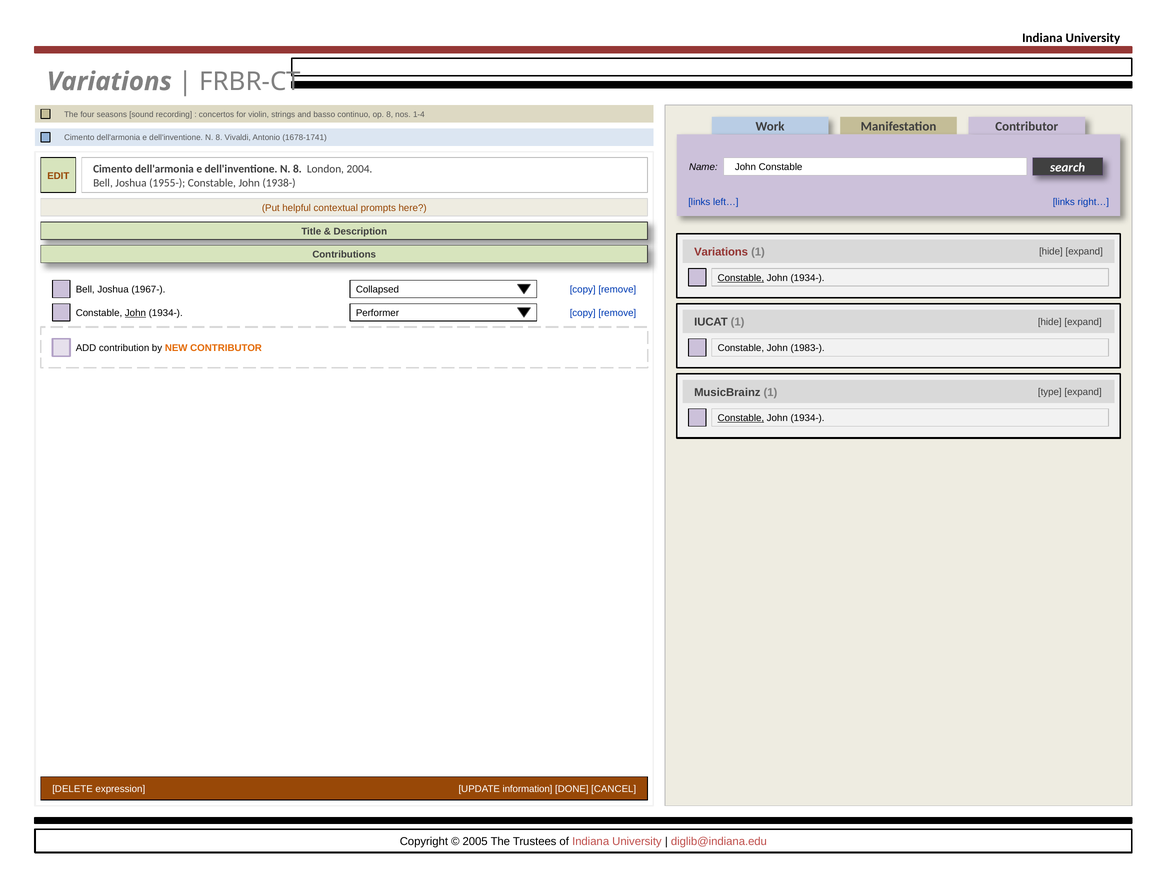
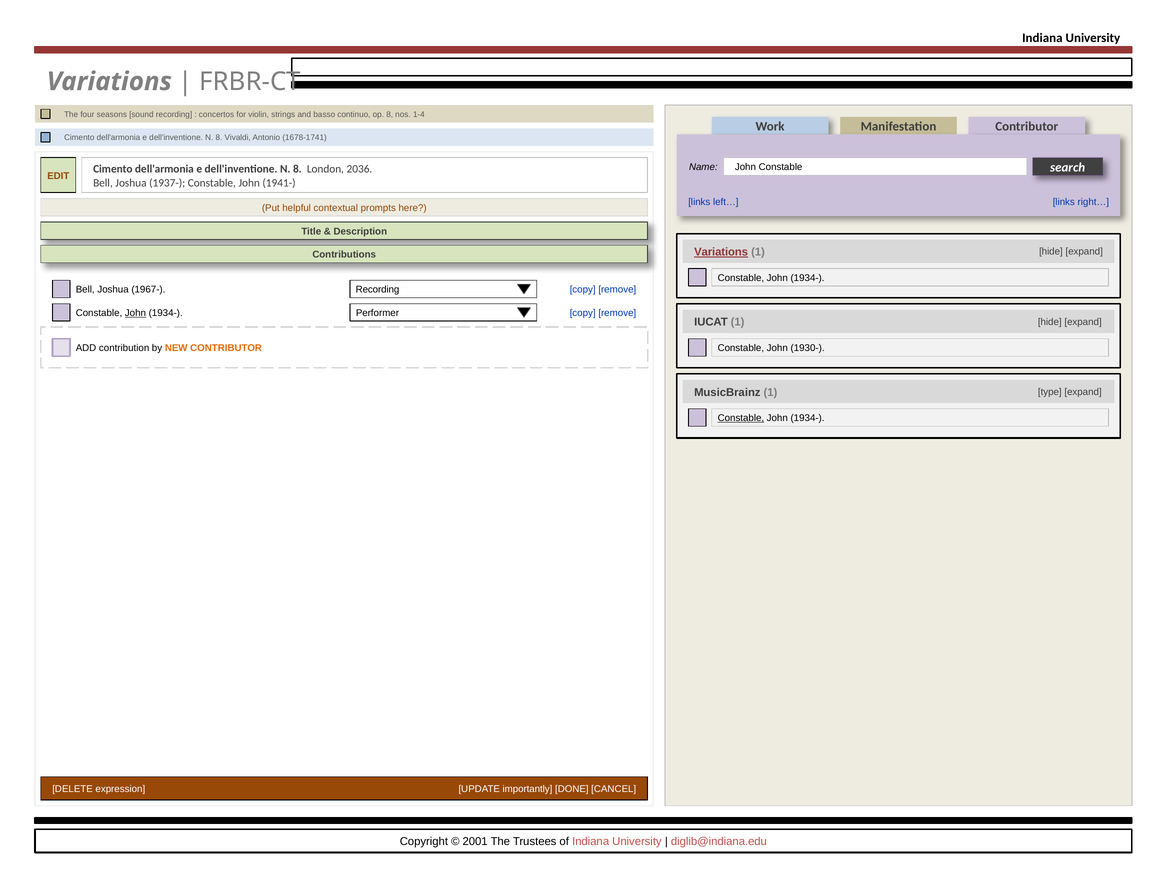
2004: 2004 -> 2036 (359, 169)
1955-: 1955- -> 1937- (167, 183)
1938-: 1938- -> 1941- (279, 183)
Variations underline: none -> present (721, 252)
Constable underline: present -> none (741, 278)
Collapsed: Collapsed -> Recording (377, 290)
1983-: 1983- -> 1930- (808, 348)
information: information -> importantly (527, 788)
2005: 2005 -> 2001 (475, 841)
